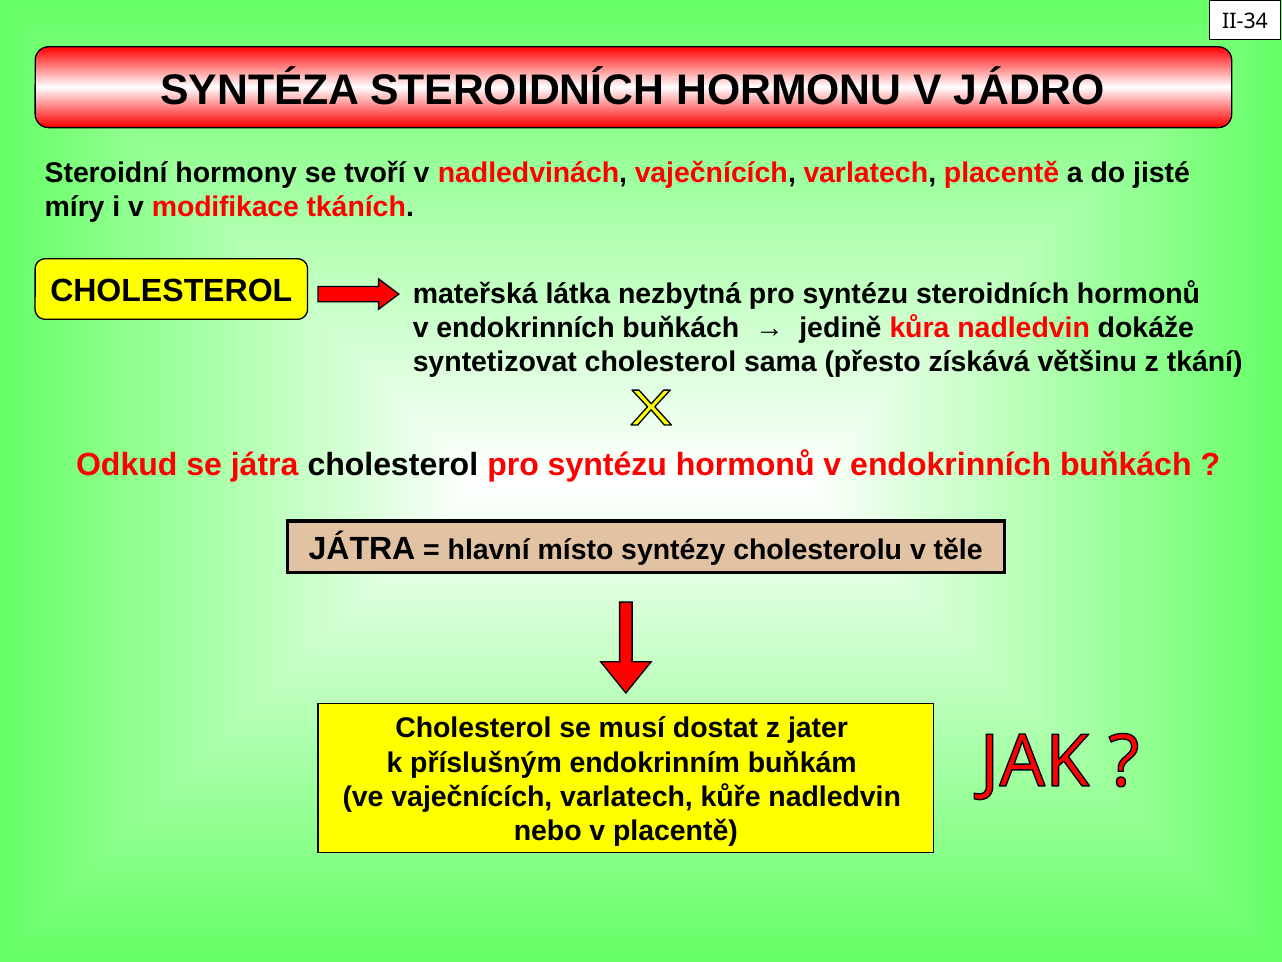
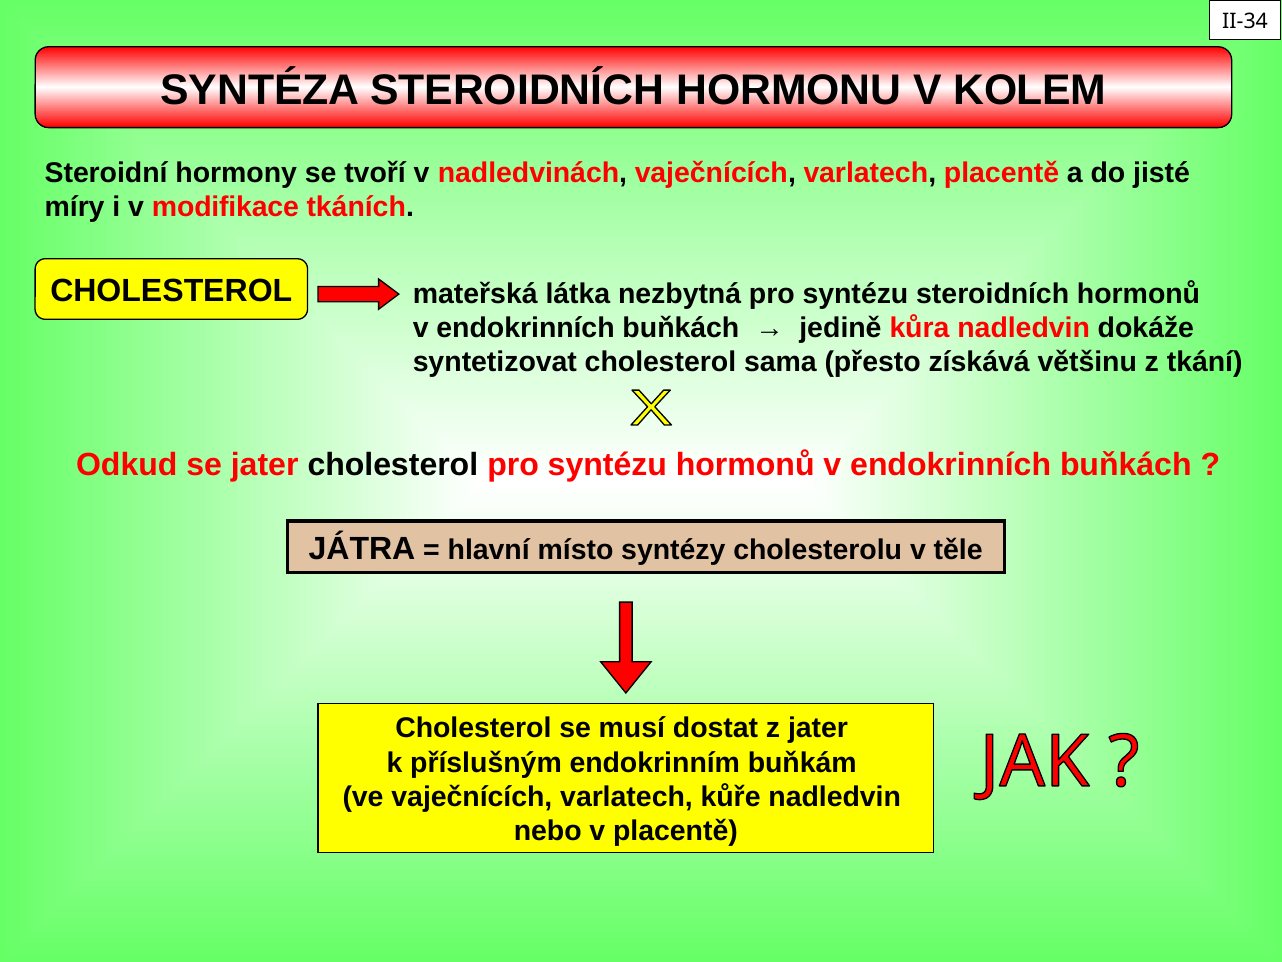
JÁDRO: JÁDRO -> KOLEM (1030, 90)
se játra: játra -> jater (265, 465)
